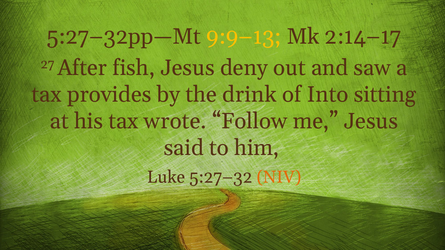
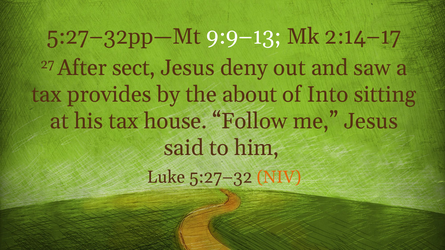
9:9–13 colour: yellow -> white (244, 37)
fish: fish -> sect (134, 68)
drink: drink -> about (250, 95)
wrote: wrote -> house (175, 121)
